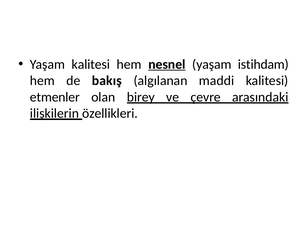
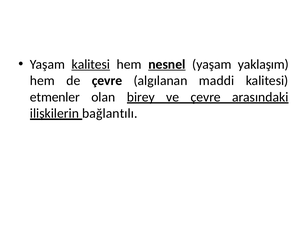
kalitesi underline: none -> present (91, 64)
istihdam: istihdam -> yaklaşım (263, 64)
de bakış: bakış -> çevre (107, 81)
özellikleri: özellikleri -> bağlantılı (110, 114)
